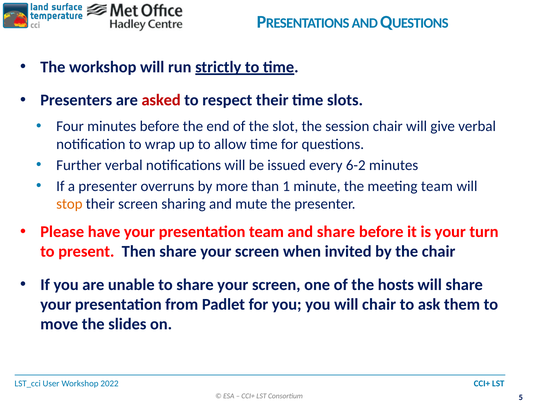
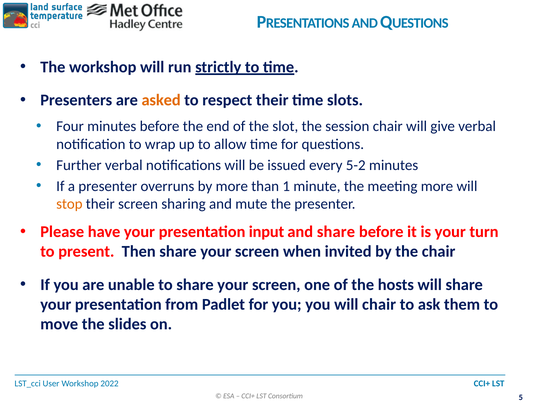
asked colour: red -> orange (161, 100)
6-2: 6-2 -> 5-2 (356, 165)
meeting team: team -> more (437, 186)
presentation team: team -> input (266, 232)
